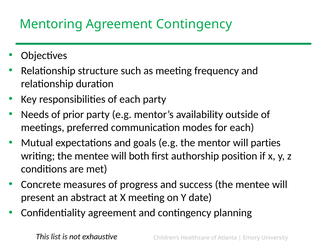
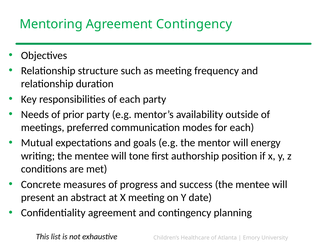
parties: parties -> energy (266, 142)
both: both -> tone (139, 156)
